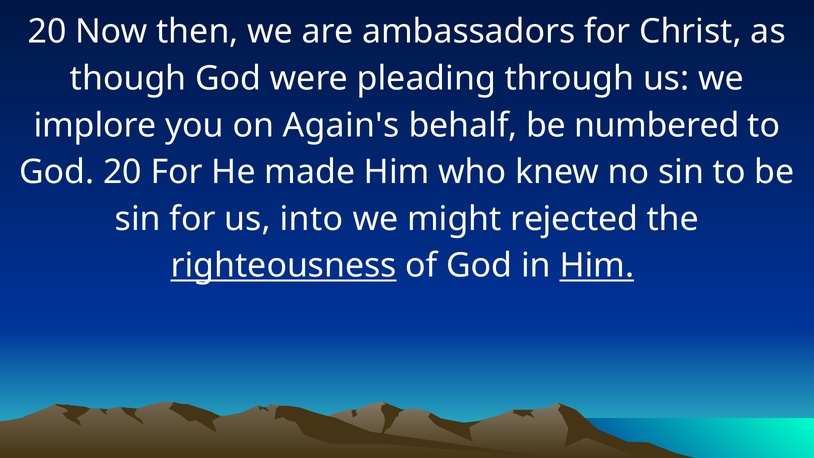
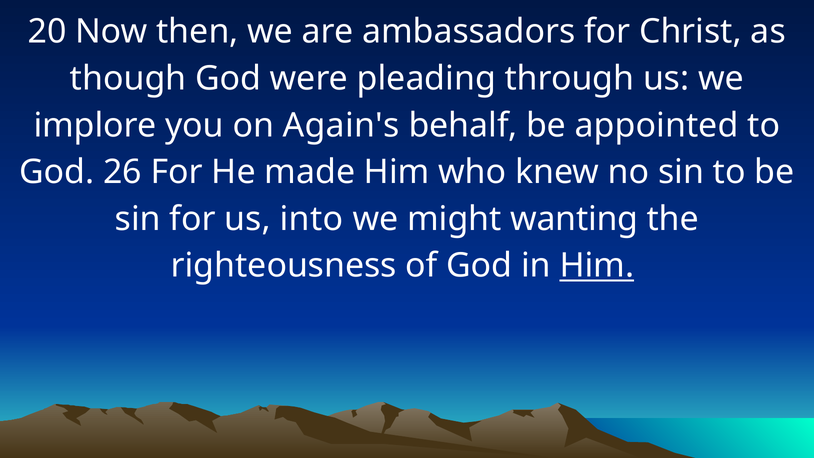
numbered: numbered -> appointed (657, 125)
God 20: 20 -> 26 (123, 172)
rejected: rejected -> wanting (574, 219)
righteousness underline: present -> none (284, 266)
